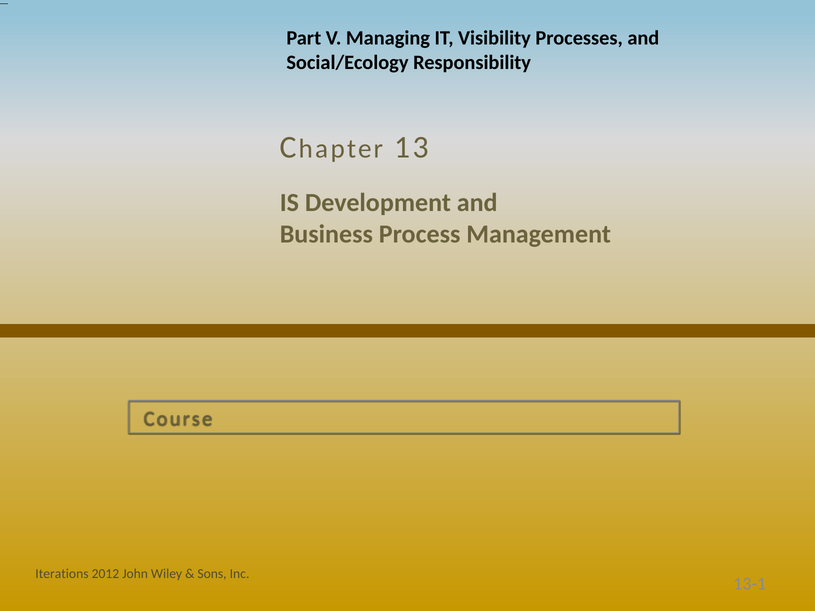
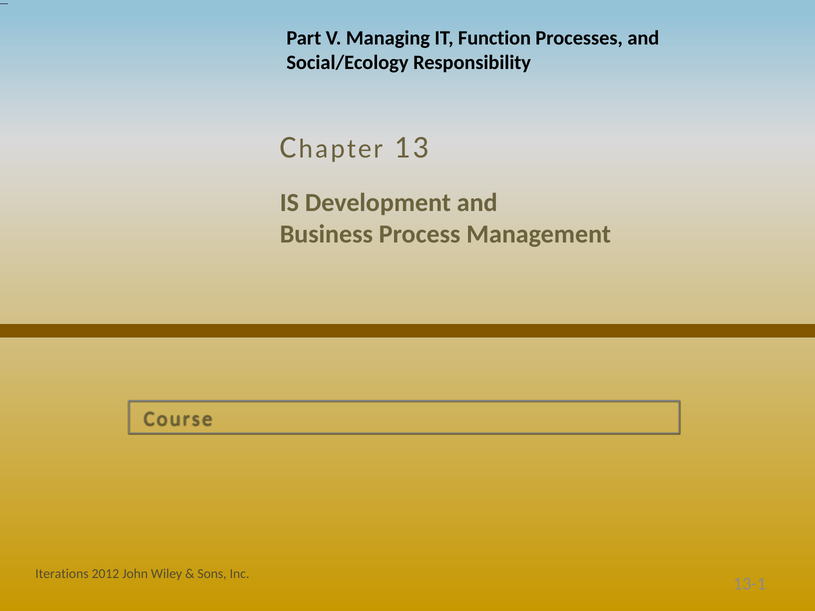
Visibility: Visibility -> Function (494, 38)
